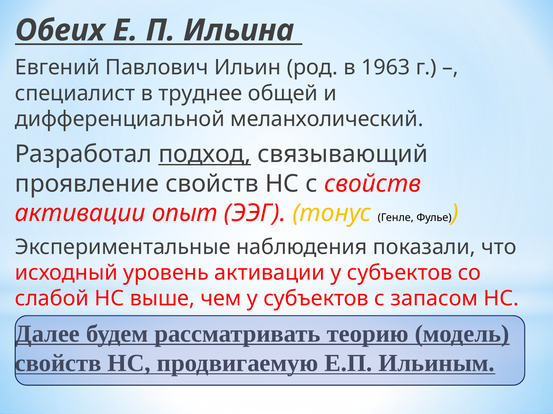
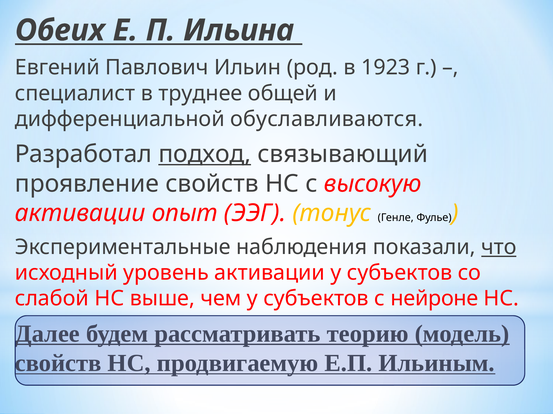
1963: 1963 -> 1923 (386, 68)
меланхолический: меланхолический -> обуславливаются (327, 119)
с свойств: свойств -> высокую (373, 184)
что underline: none -> present (499, 247)
запасом: запасом -> нейроне (434, 299)
